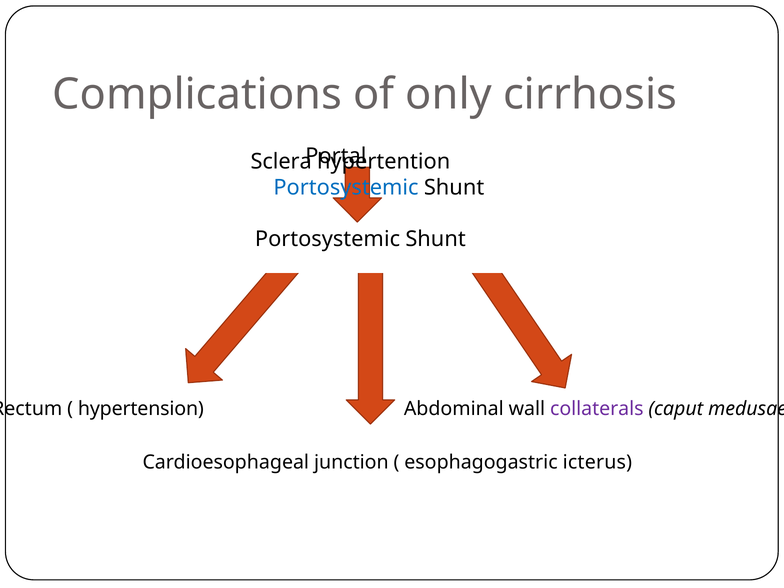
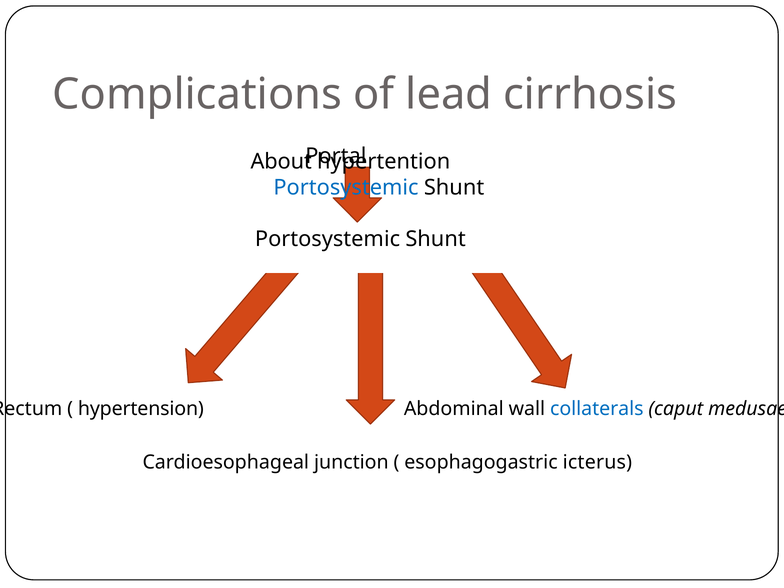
only: only -> lead (449, 95)
Sclera: Sclera -> About (281, 162)
collaterals colour: purple -> blue (597, 409)
